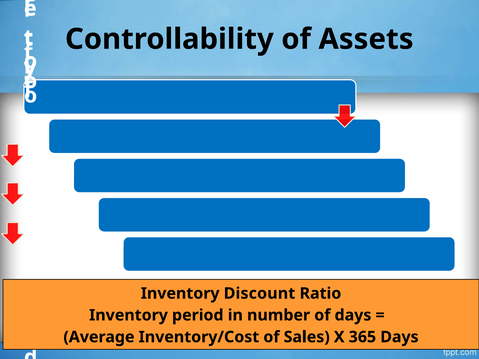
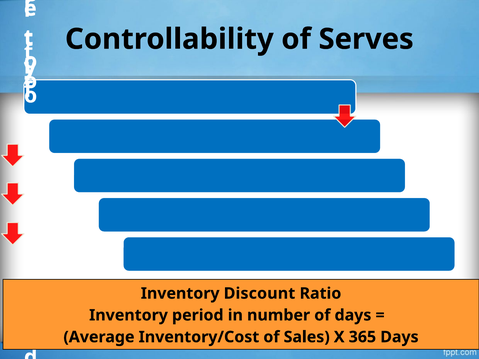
Assets: Assets -> Serves (366, 39)
